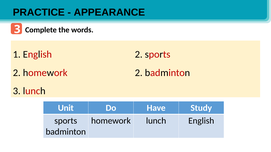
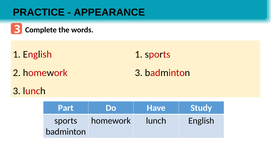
English 2: 2 -> 1 (139, 55)
homework 2: 2 -> 3 (139, 73)
Unit: Unit -> Part (66, 108)
